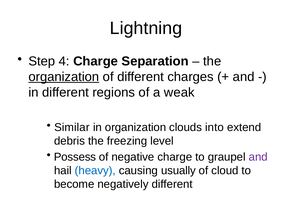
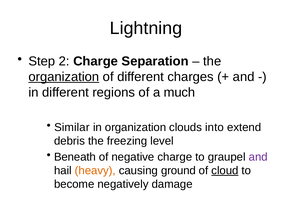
4: 4 -> 2 (64, 61)
weak: weak -> much (179, 92)
Possess: Possess -> Beneath (75, 157)
heavy colour: blue -> orange (95, 171)
usually: usually -> ground (178, 171)
cloud underline: none -> present (225, 171)
negatively different: different -> damage (172, 184)
